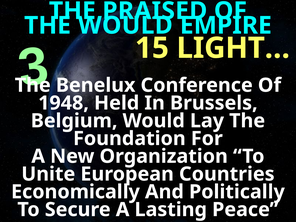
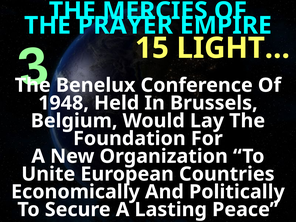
PRAISED: PRAISED -> MERCIES (155, 11)
THE WOULD: WOULD -> PRAYER (125, 25)
